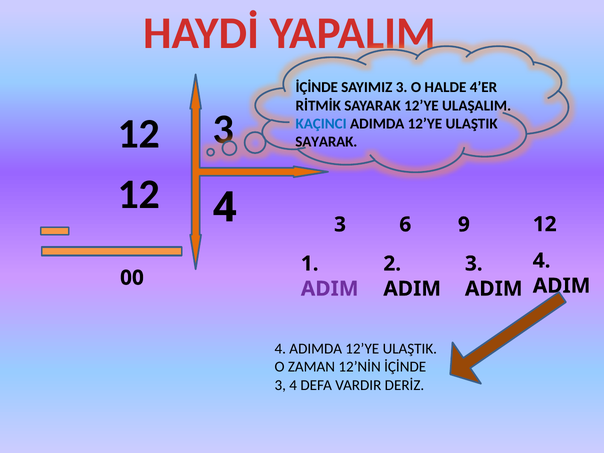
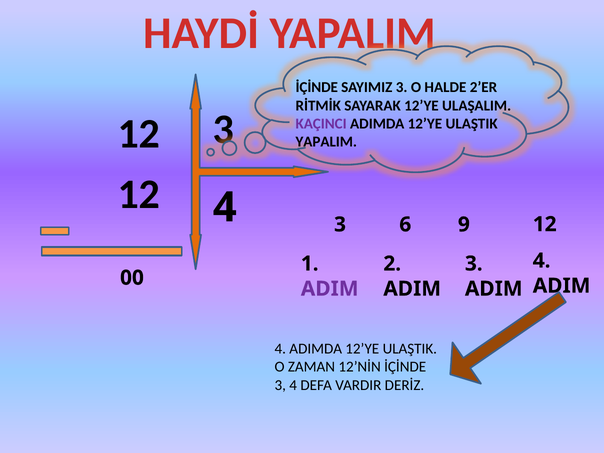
4’ER: 4’ER -> 2’ER (483, 87)
KAÇINCI colour: blue -> purple (321, 124)
SAYARAK: SAYARAK -> YAPALIM (326, 142)
